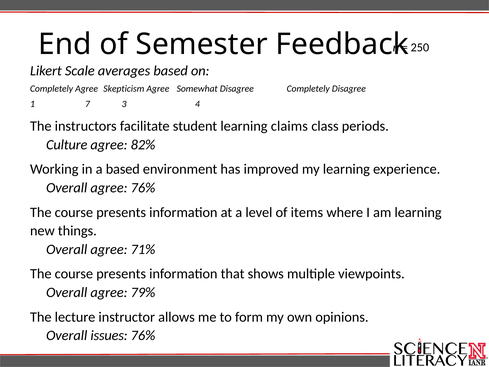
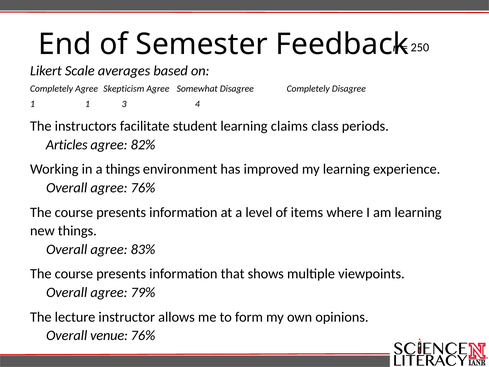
7: 7 -> 1 (87, 104)
Culture: Culture -> Articles (67, 145)
a based: based -> things (123, 169)
71%: 71% -> 83% (143, 249)
issues: issues -> venue (109, 335)
